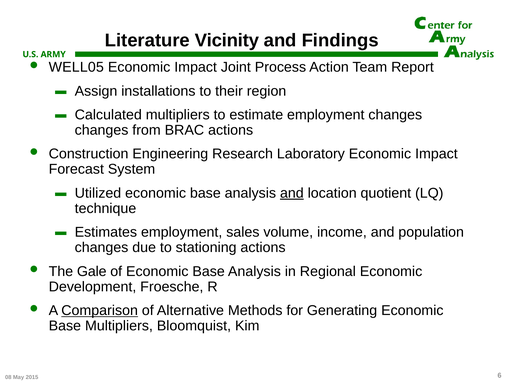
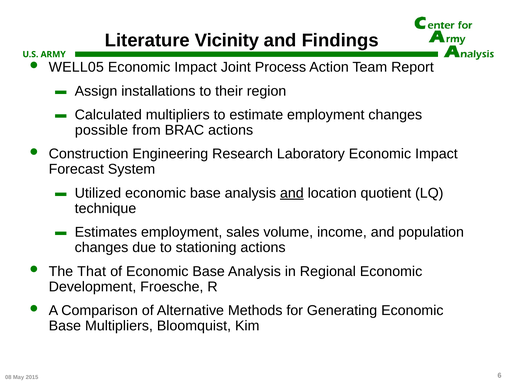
changes: changes -> possible (101, 130)
Gale: Gale -> That (92, 272)
Comparison underline: present -> none (100, 311)
